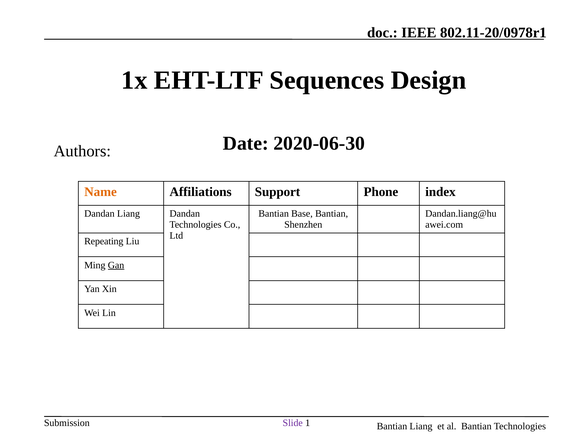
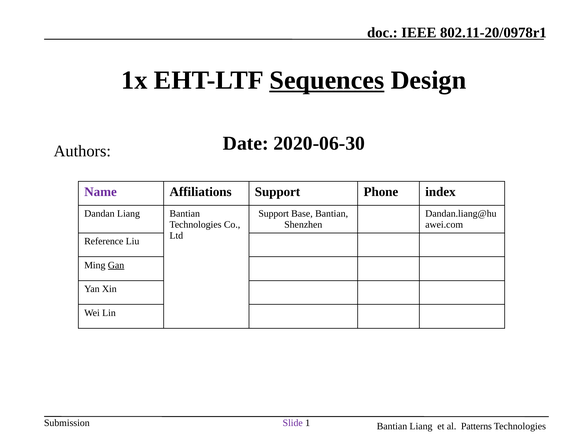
Sequences underline: none -> present (327, 80)
Name colour: orange -> purple (101, 192)
Liang Dandan: Dandan -> Bantian (185, 214)
Bantian: Bantian -> Support (274, 214)
Repeating: Repeating -> Reference (104, 241)
Bantian: Bantian -> Patterns (476, 426)
